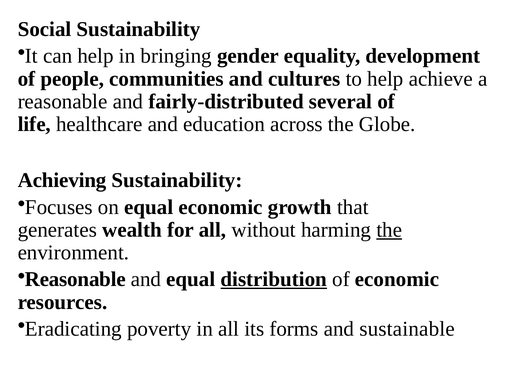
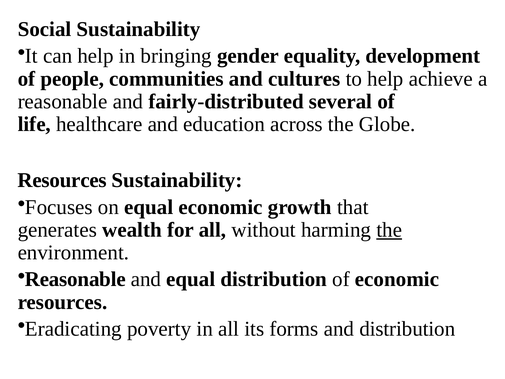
Achieving: Achieving -> Resources (62, 180)
distribution underline: present -> none (274, 279)
and sustainable: sustainable -> distribution (407, 329)
